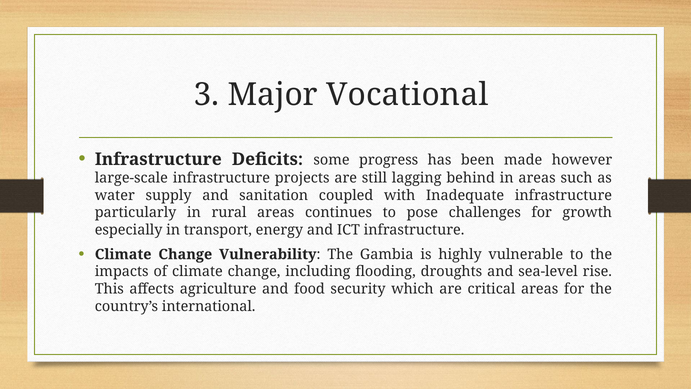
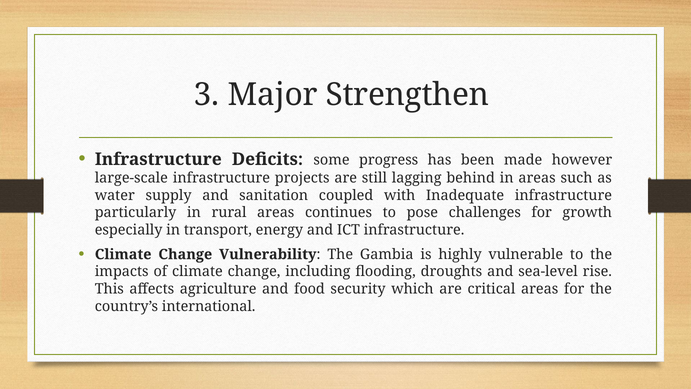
Vocational: Vocational -> Strengthen (407, 95)
